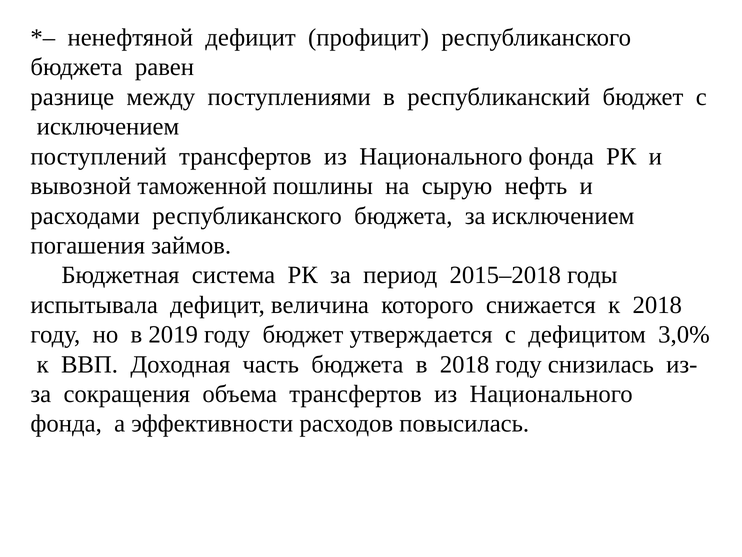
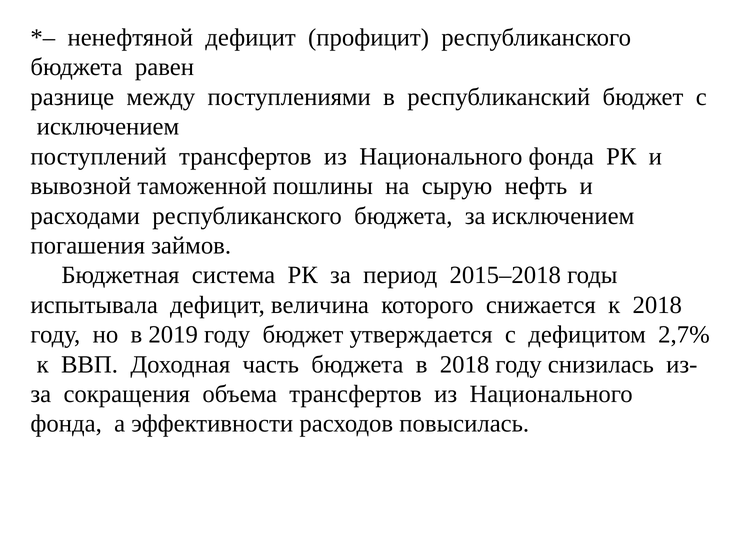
3,0%: 3,0% -> 2,7% (684, 334)
